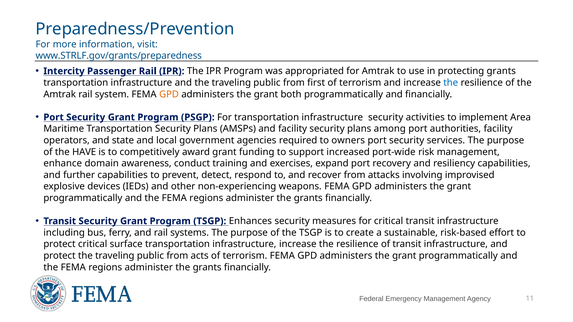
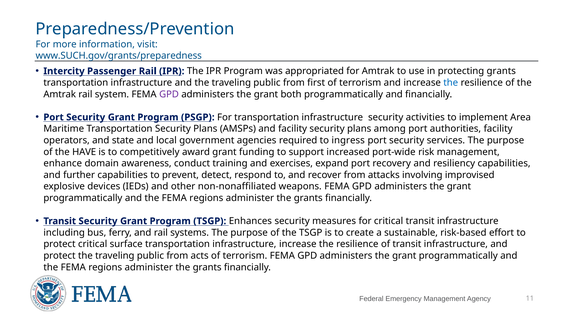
www.STRLF.gov/grants/preparedness: www.STRLF.gov/grants/preparedness -> www.SUCH.gov/grants/preparedness (119, 56)
GPD colour: orange -> purple (169, 94)
owners: owners -> ingress (348, 140)
non-experiencing: non-experiencing -> non-nonaffiliated (237, 187)
